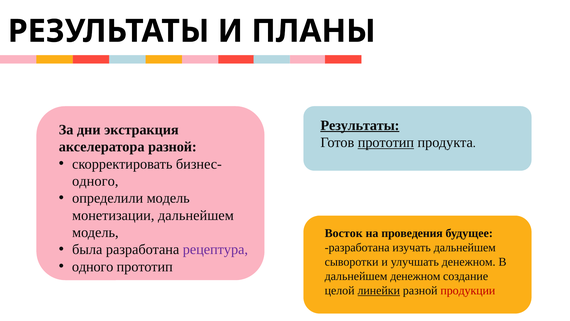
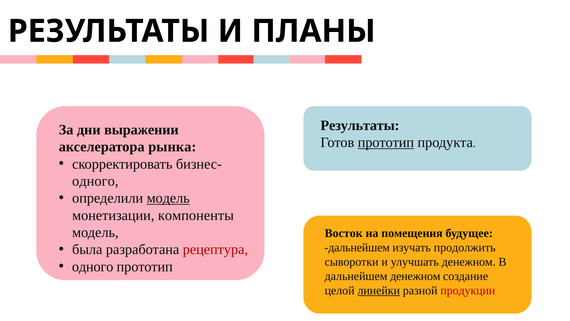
Результаты underline: present -> none (360, 125)
экстракция: экстракция -> выражении (141, 130)
акселератора разной: разной -> рынка (172, 147)
модель underline: none -> present (168, 198)
монетизации дальнейшем: дальнейшем -> компоненты (196, 215)
проведения: проведения -> помещения (412, 233)
разработана: разработана -> дальнейшем (357, 247)
изучать дальнейшем: дальнейшем -> продолжить (465, 247)
рецептура colour: purple -> red (215, 249)
